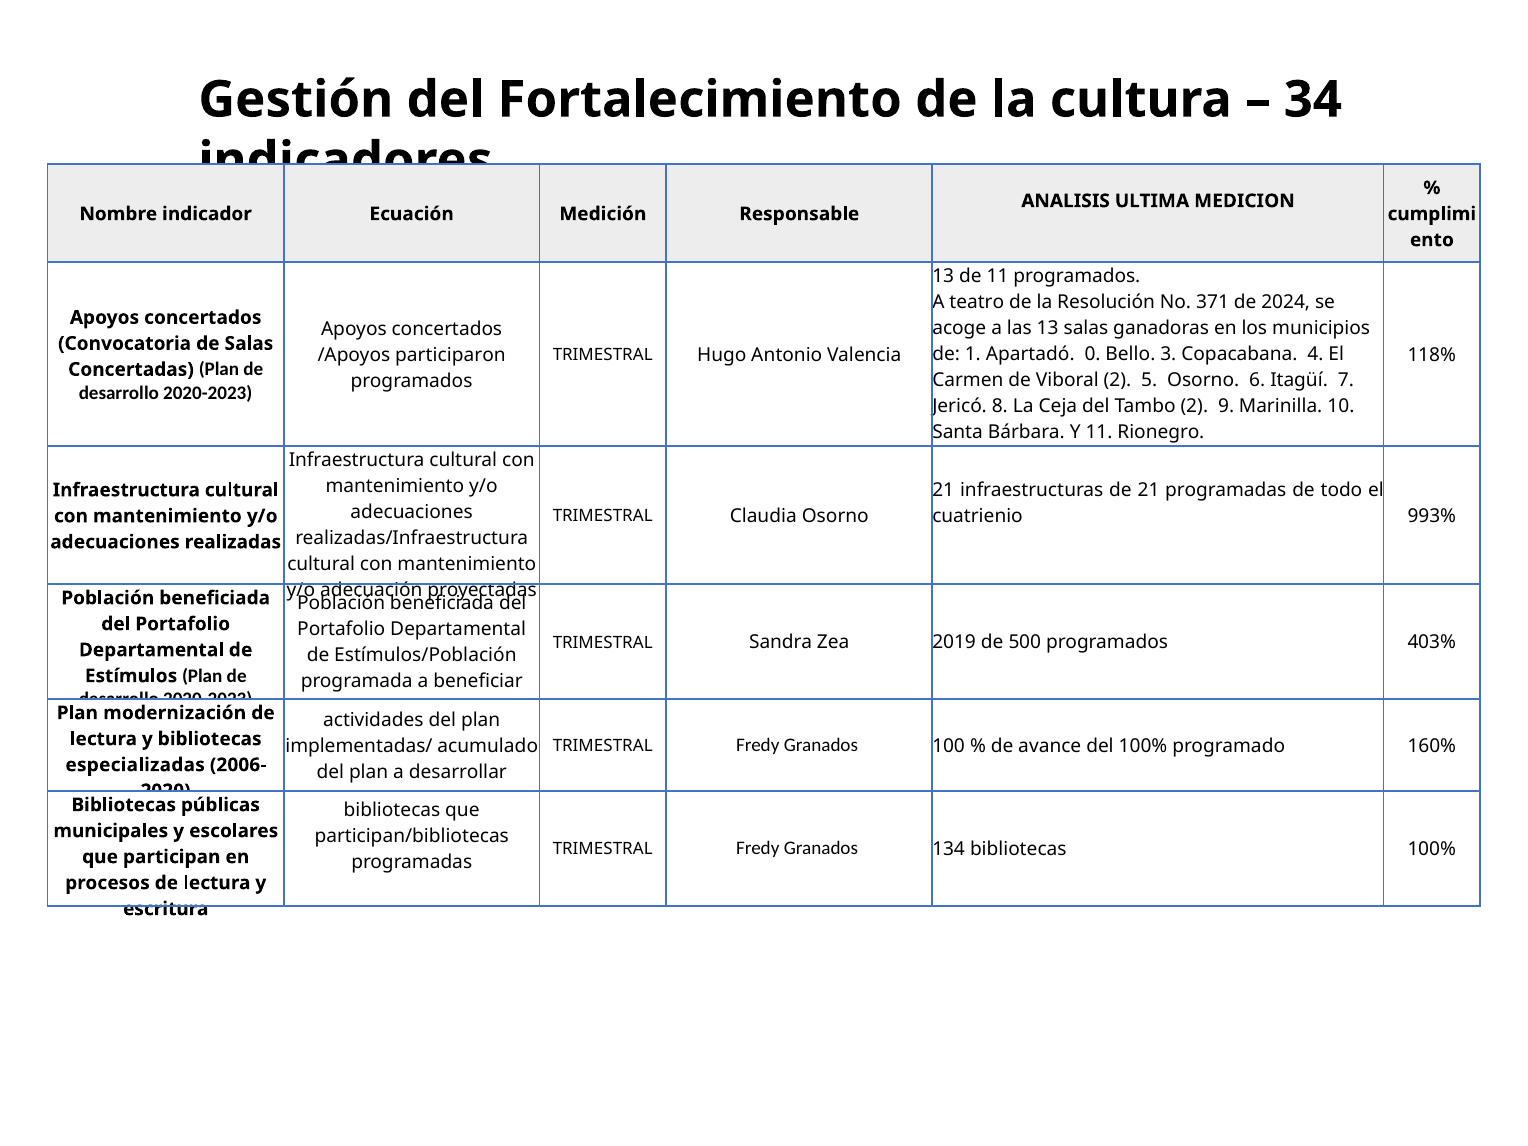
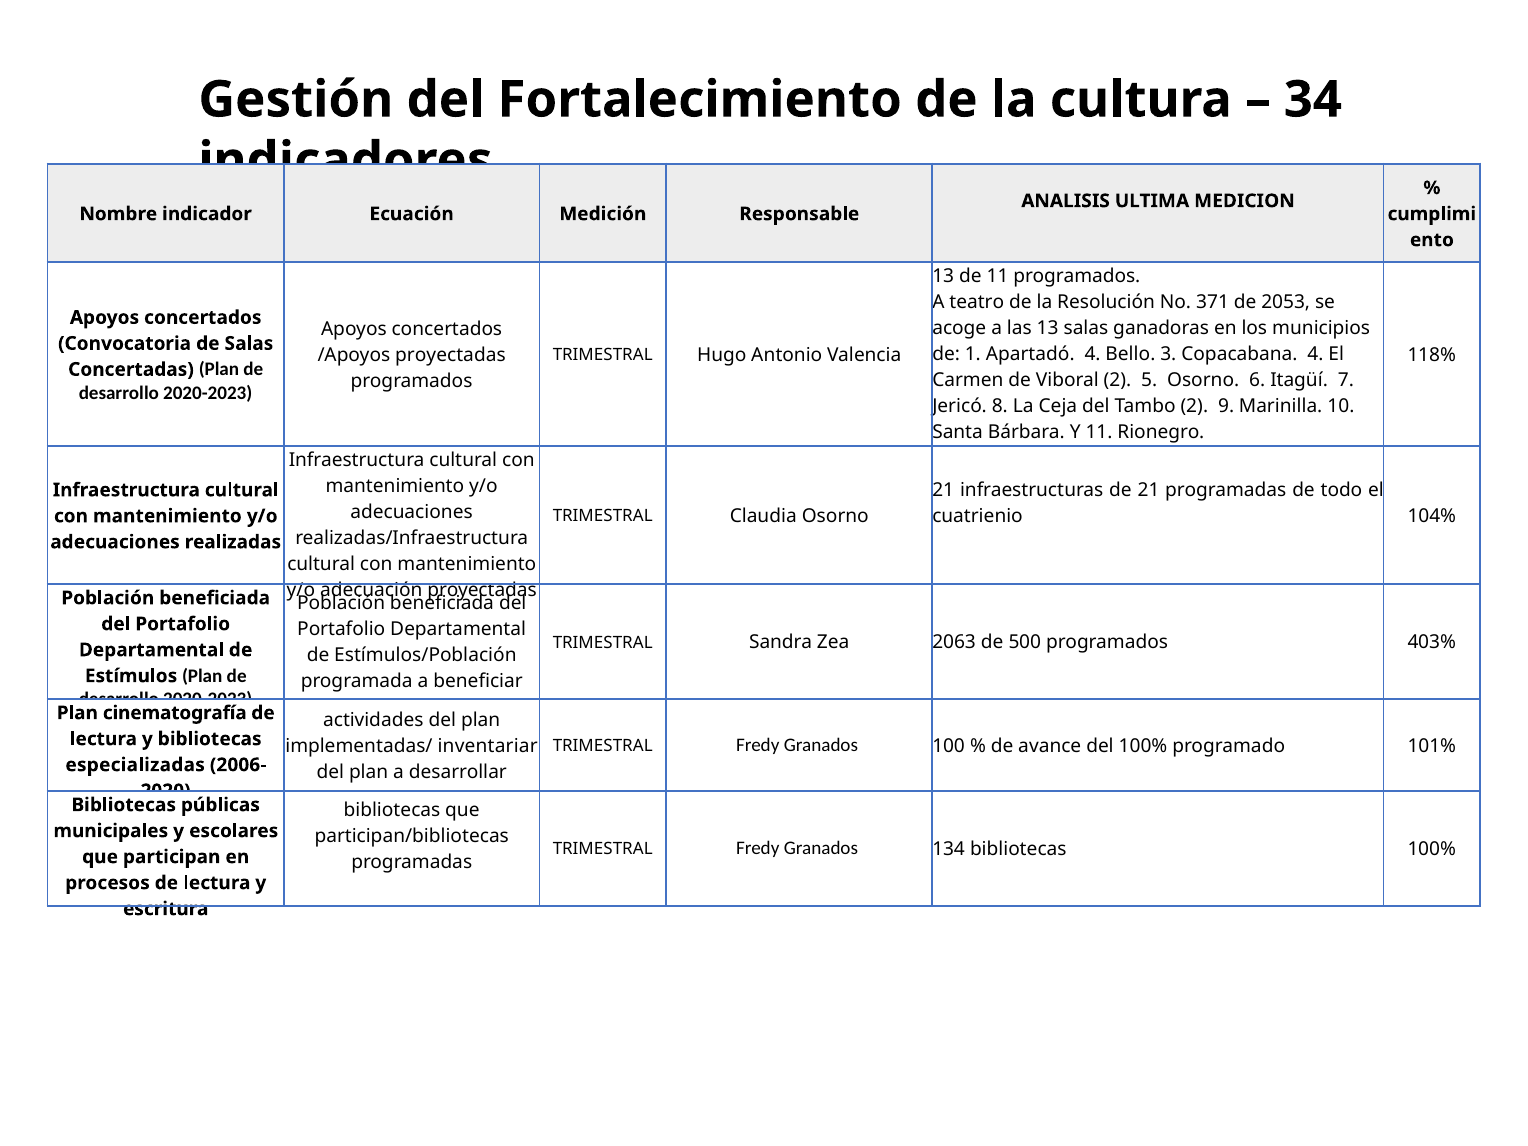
2024: 2024 -> 2053 (1286, 302)
Apartadó 0: 0 -> 4 (1093, 354)
/Apoyos participaron: participaron -> proyectadas (450, 355)
993%: 993% -> 104% (1432, 516)
2019: 2019 -> 2063 (954, 642)
modernización: modernización -> cinematografía (175, 713)
acumulado: acumulado -> inventariar (488, 746)
160%: 160% -> 101% (1432, 746)
